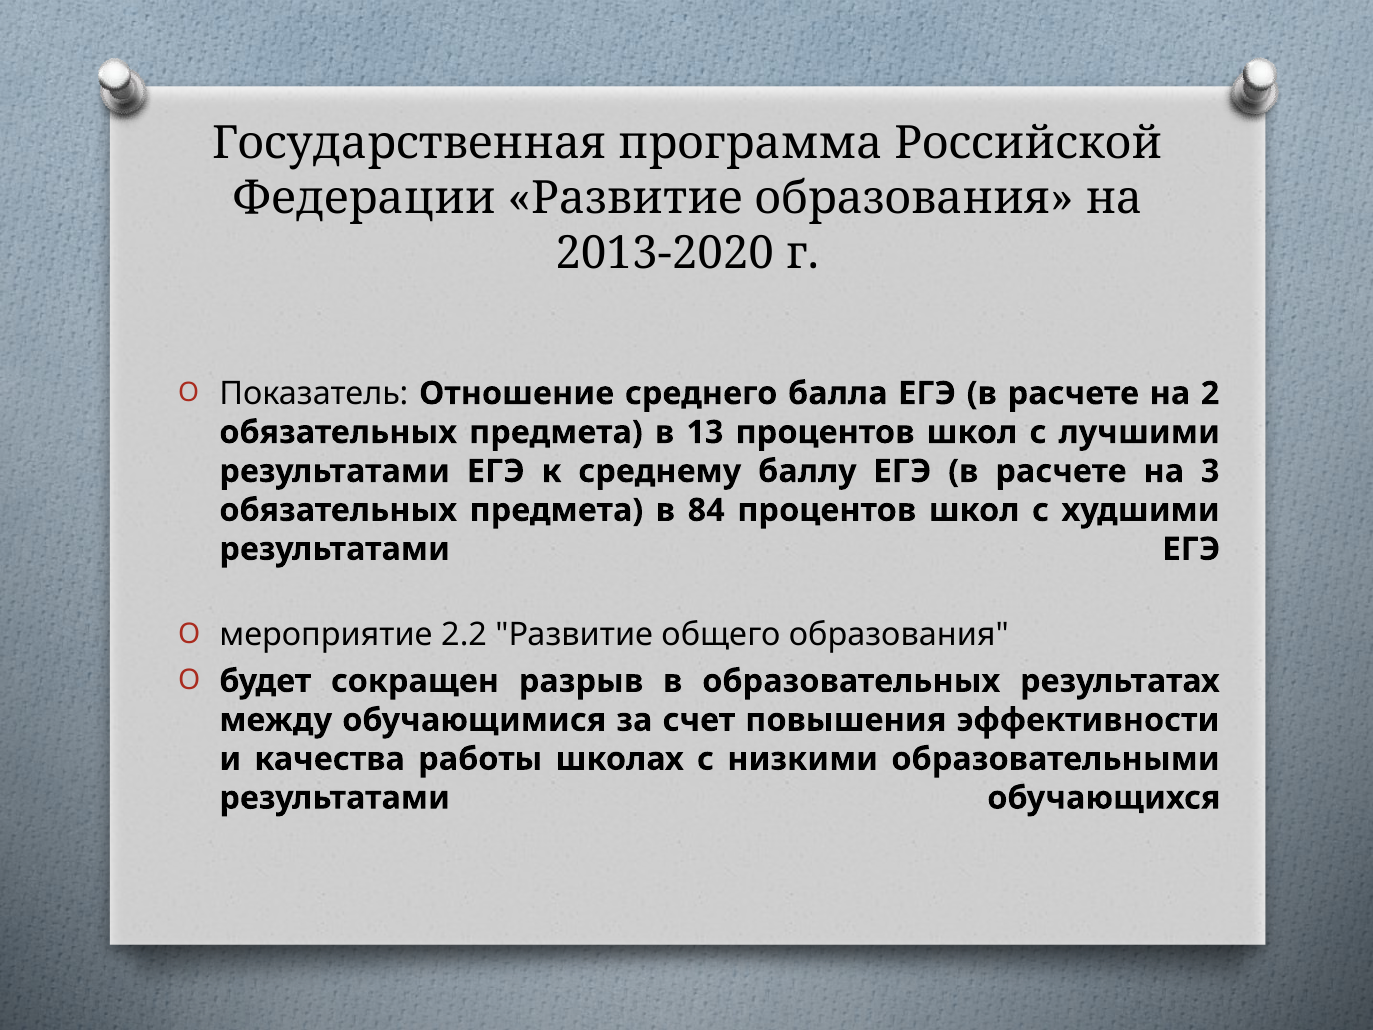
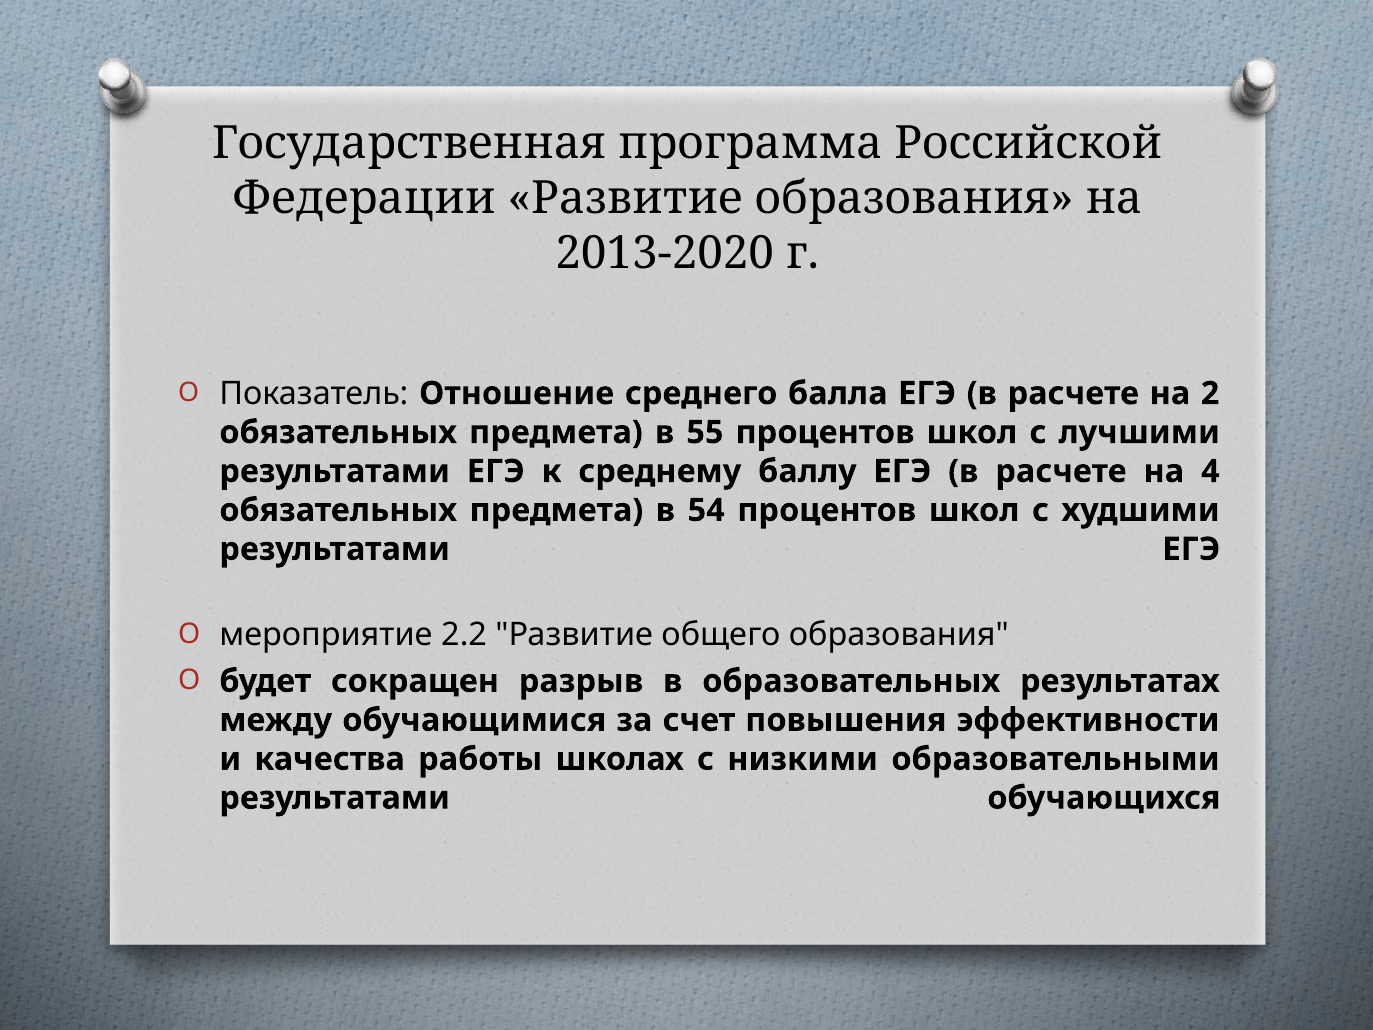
13: 13 -> 55 (705, 432)
3: 3 -> 4 (1210, 471)
84: 84 -> 54 (706, 510)
